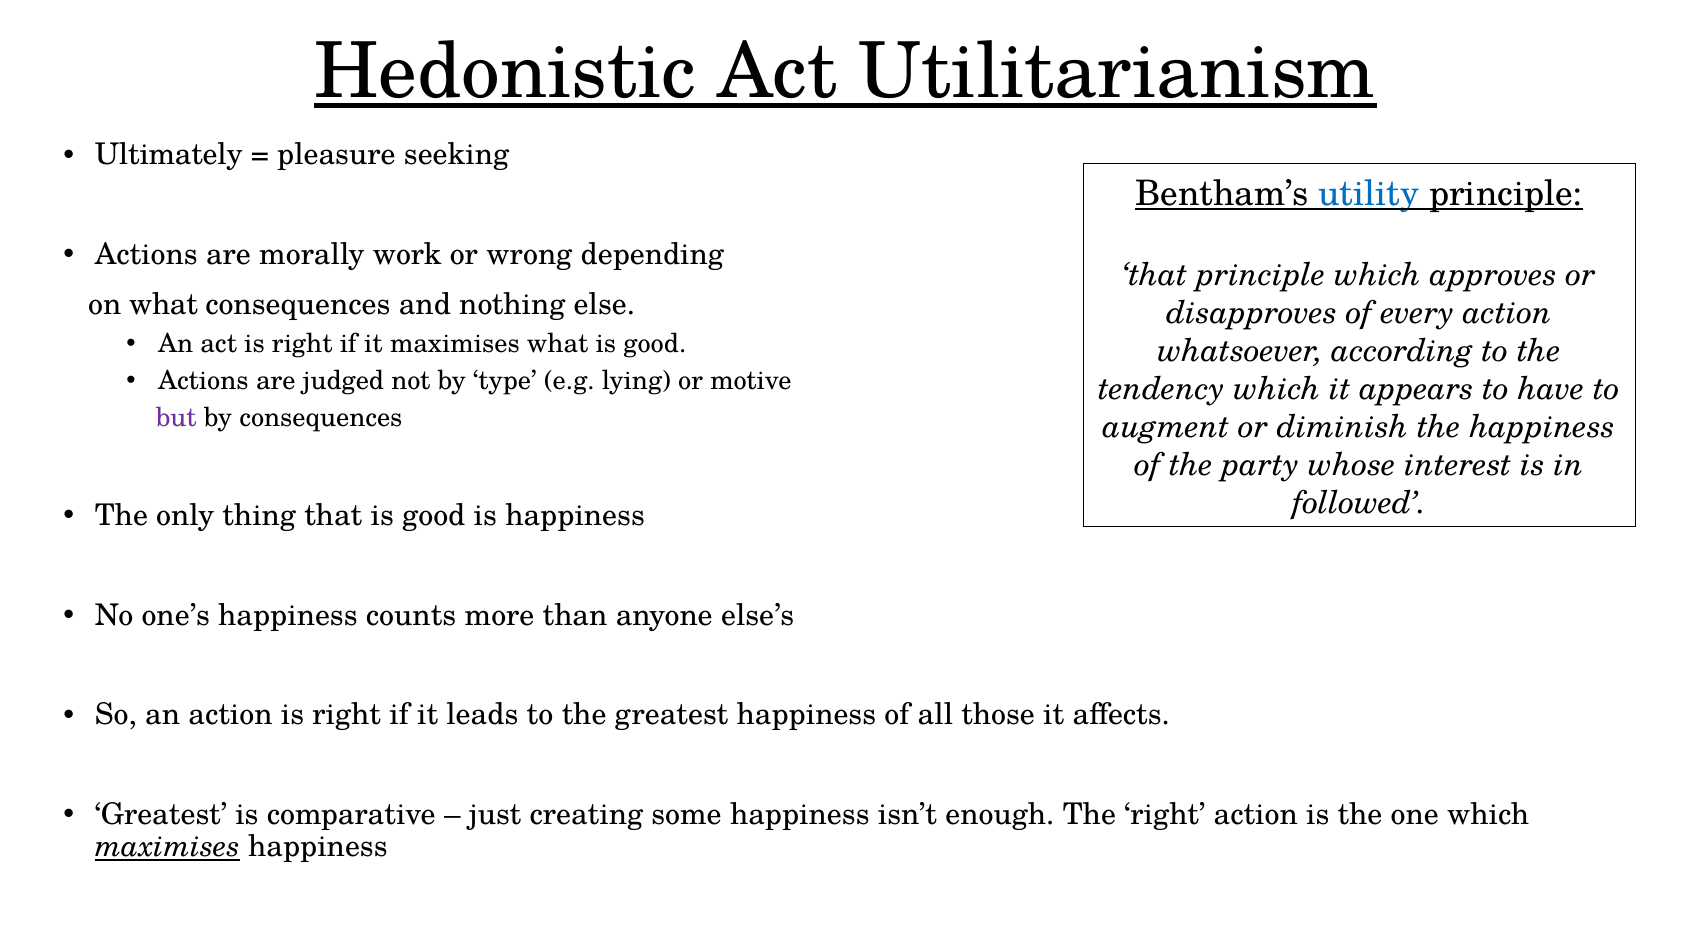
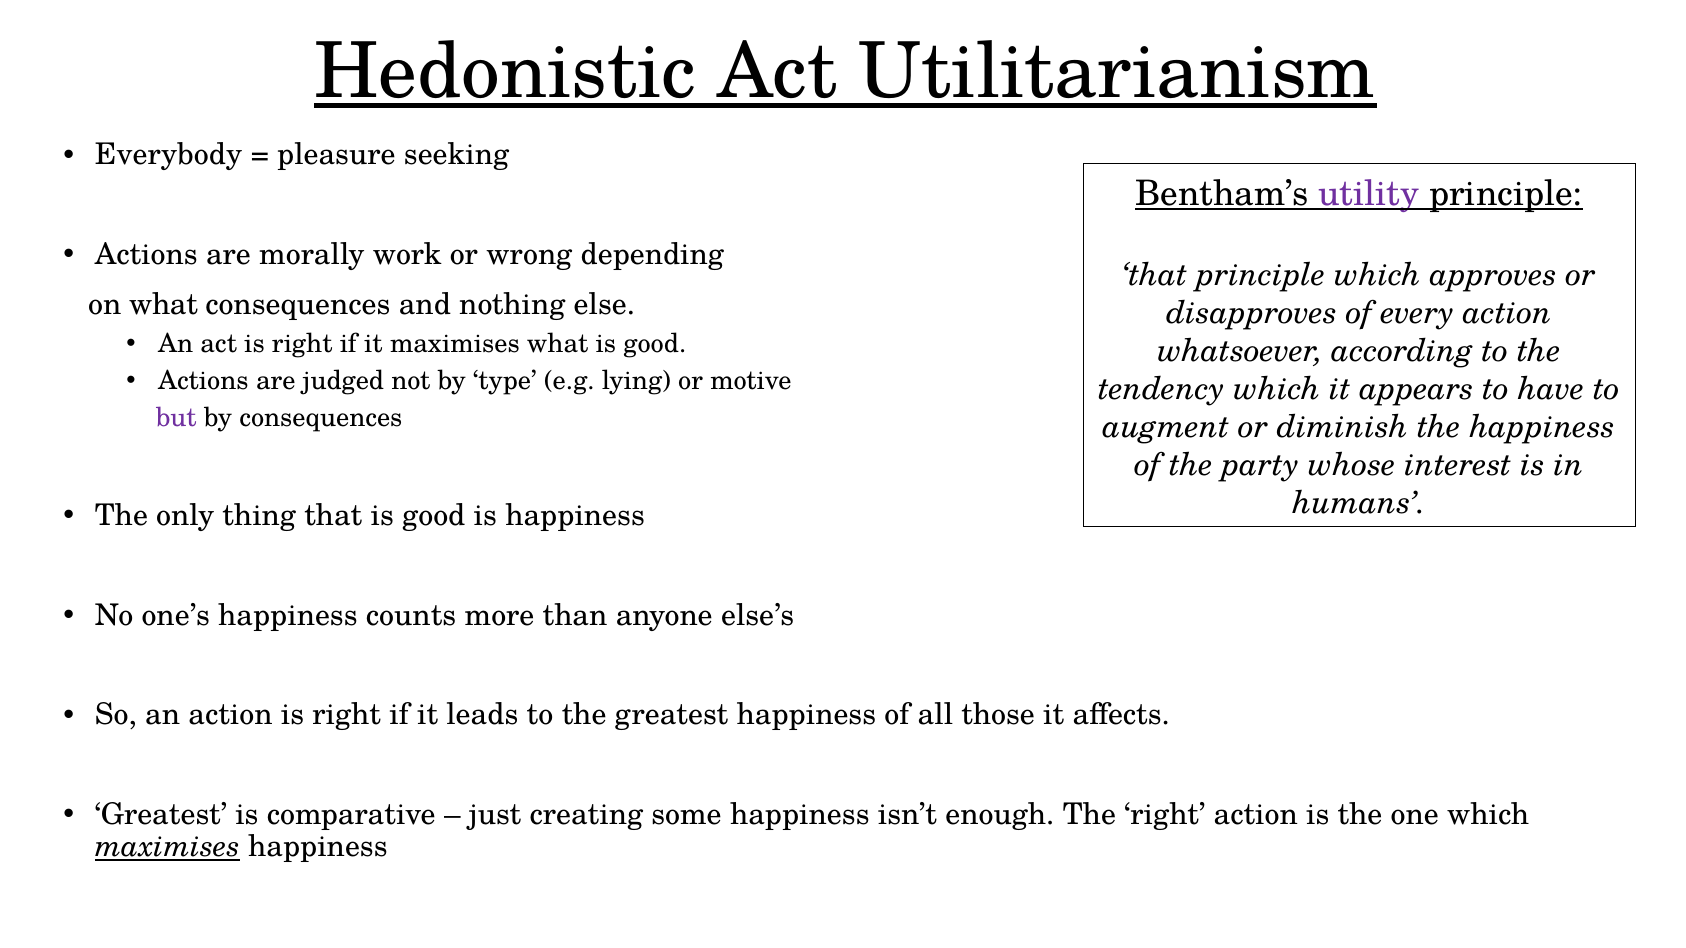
Ultimately: Ultimately -> Everybody (169, 155)
utility colour: blue -> purple (1369, 194)
followed: followed -> humans (1359, 503)
